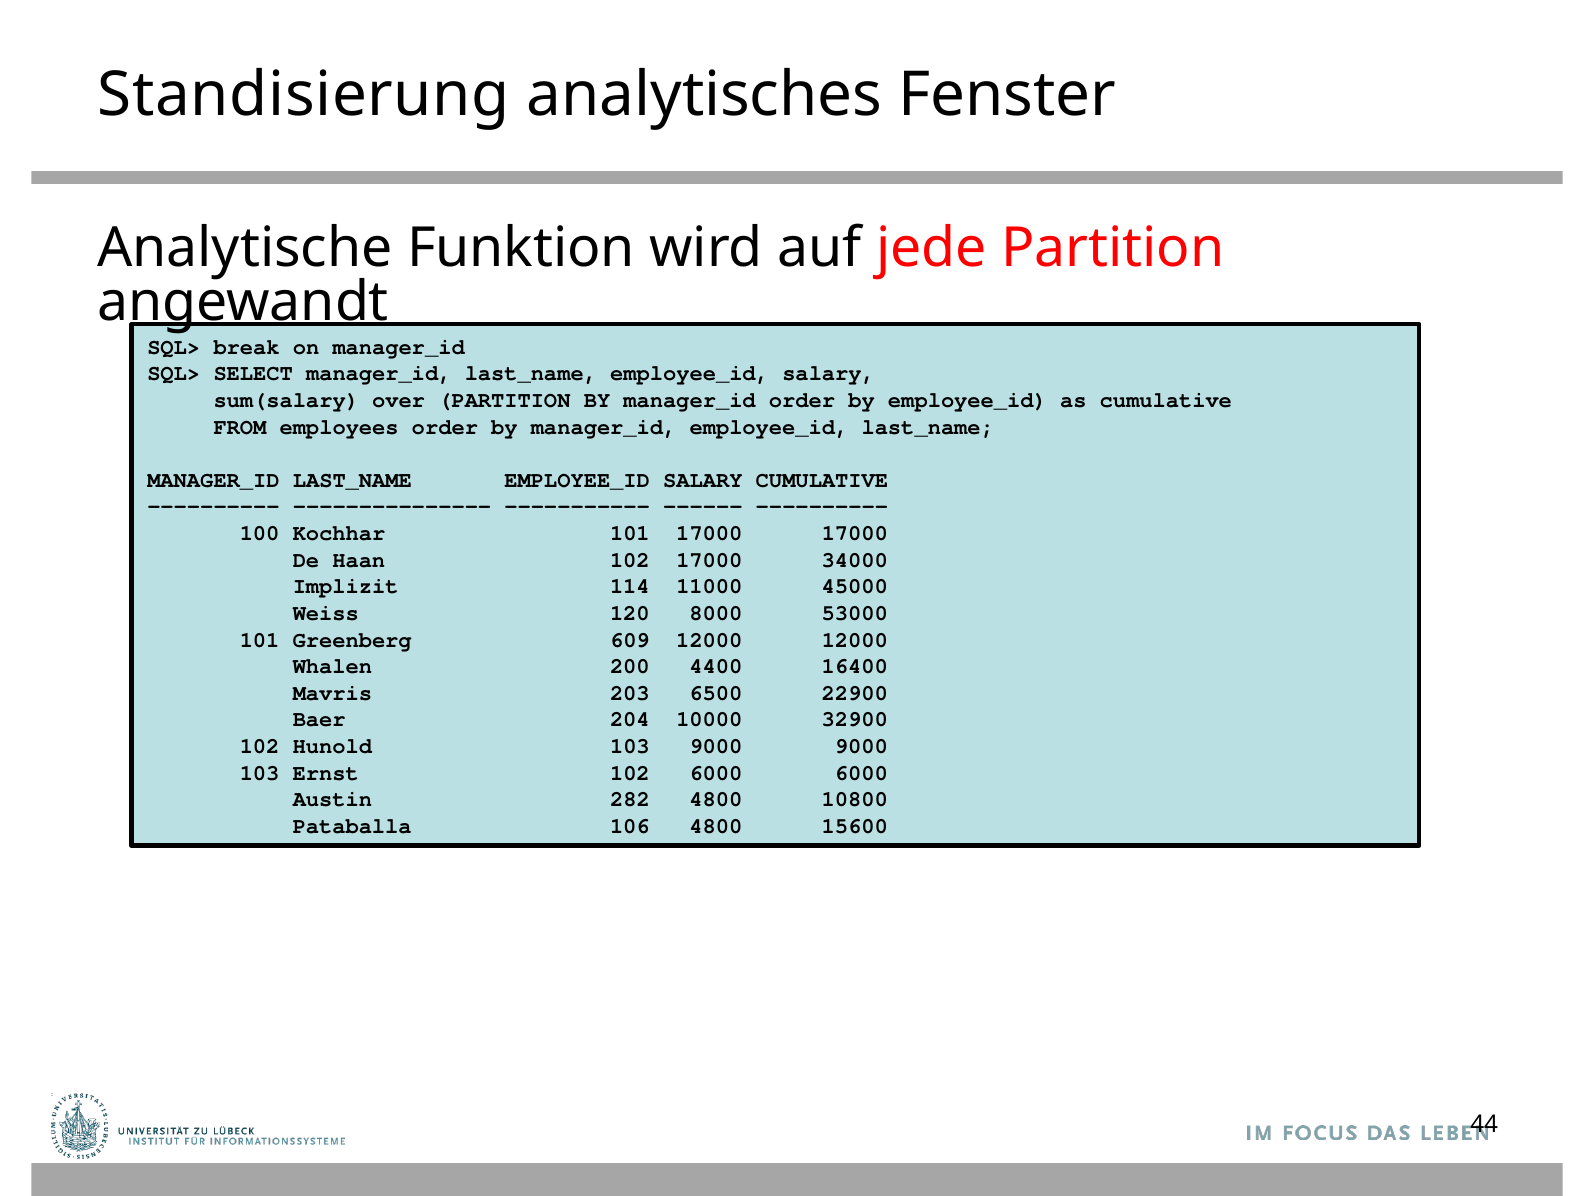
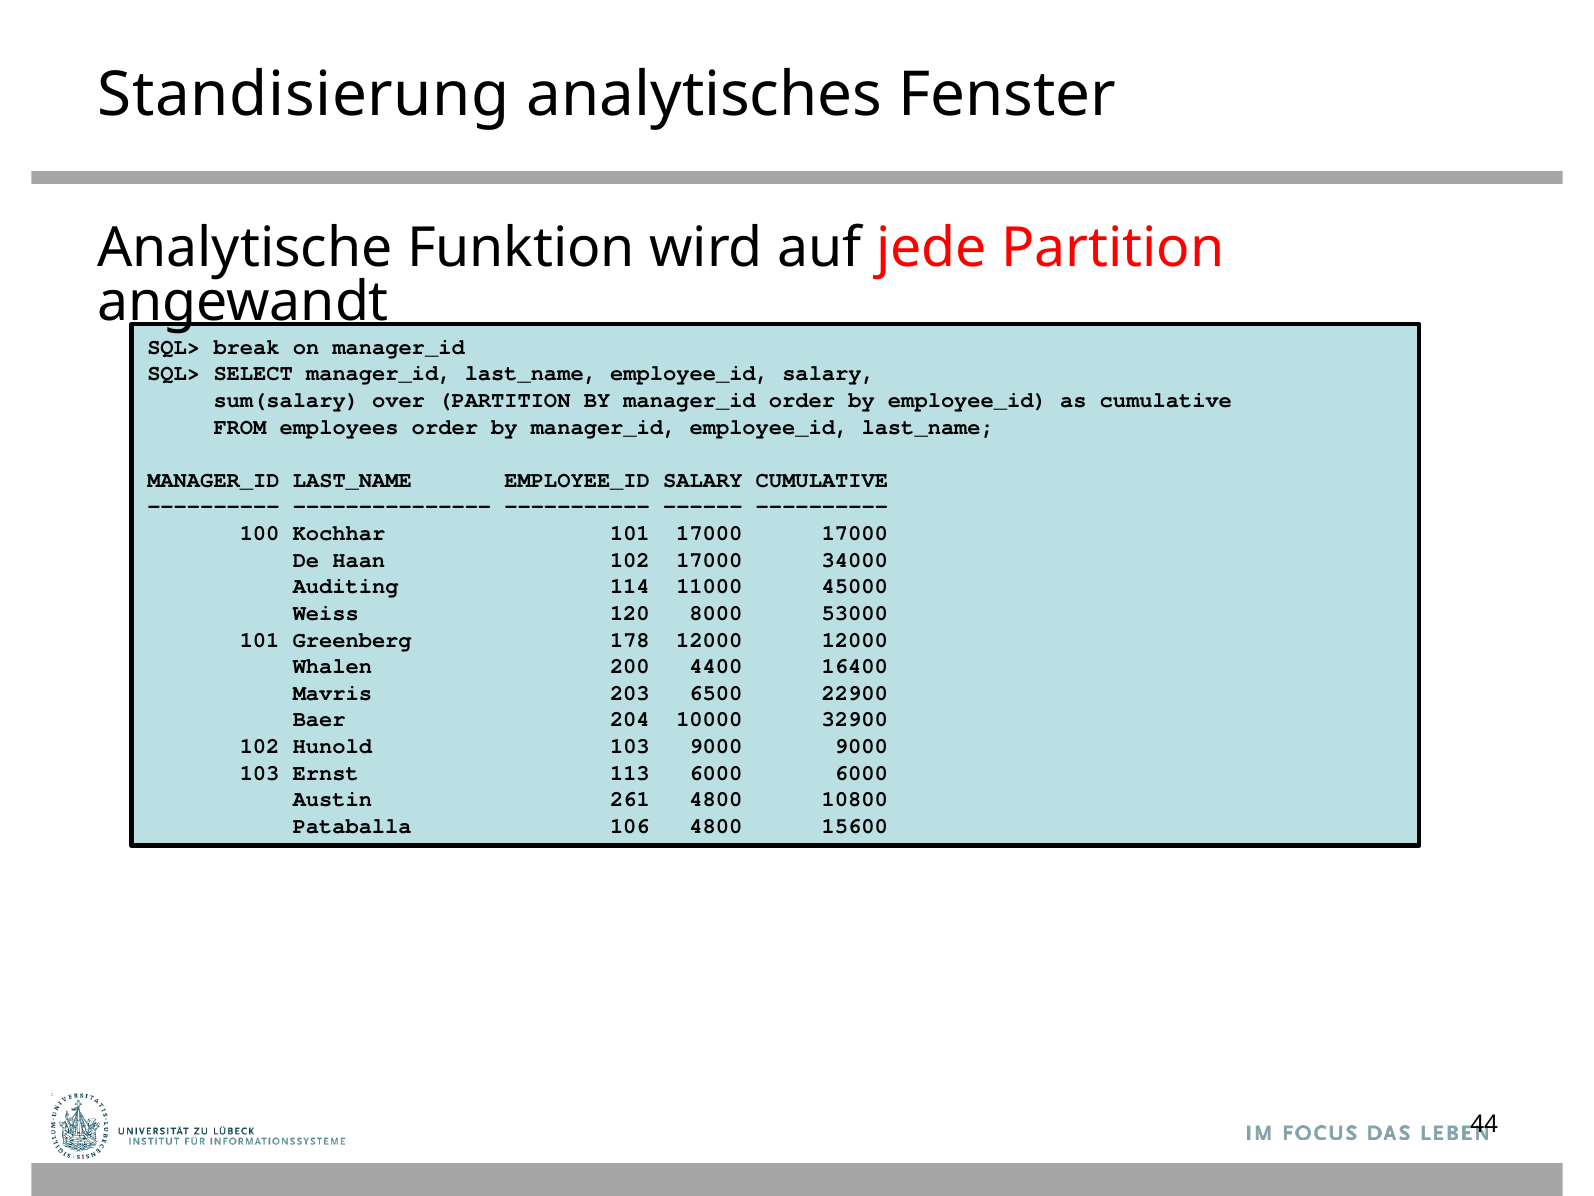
Implizit: Implizit -> Auditing (346, 586)
609: 609 -> 178 (630, 640)
Ernst 102: 102 -> 113 (630, 773)
282: 282 -> 261 (630, 799)
